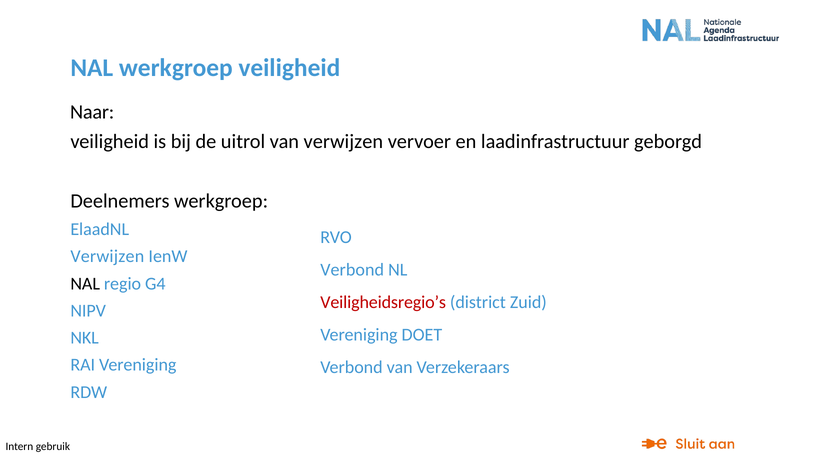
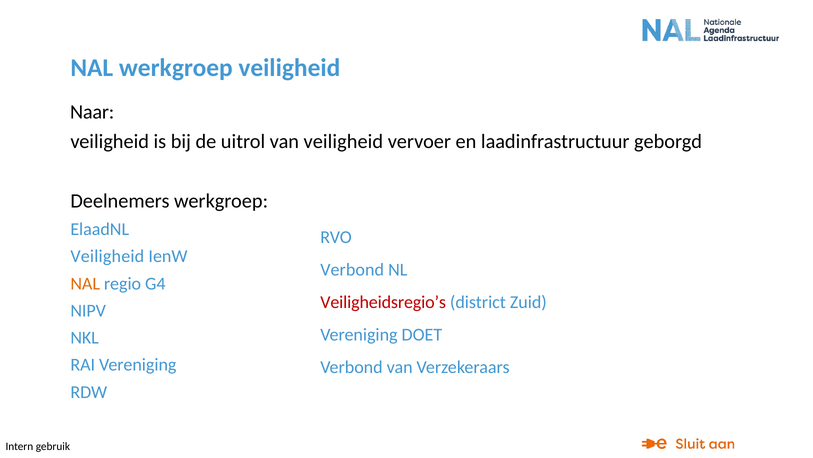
van verwijzen: verwijzen -> veiligheid (343, 141)
Verwijzen: Verwijzen -> Veiligheid (107, 256)
NAL colour: black -> orange (85, 283)
